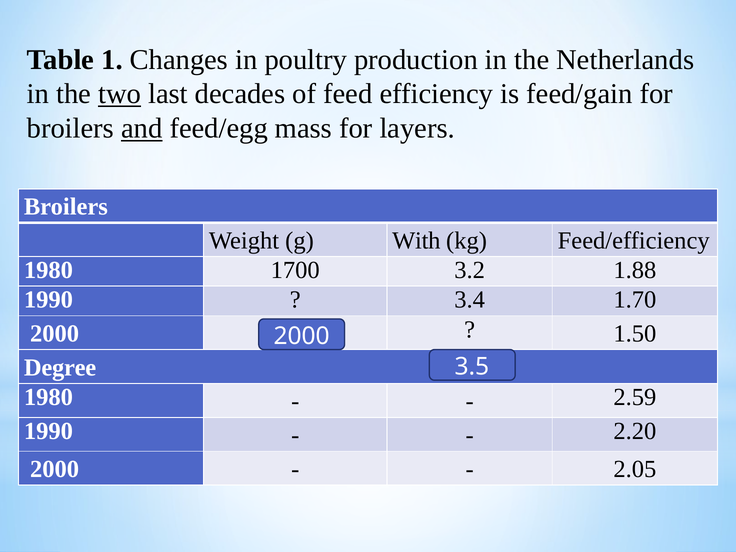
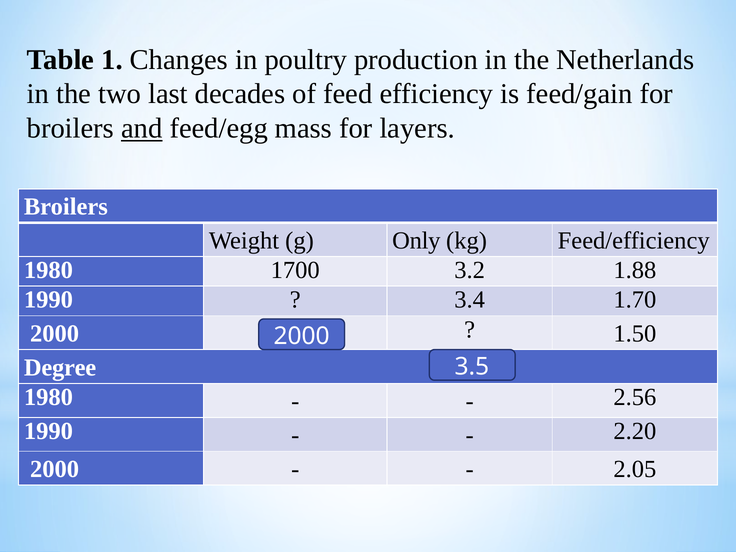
two underline: present -> none (120, 94)
With: With -> Only (416, 241)
2.59: 2.59 -> 2.56 (635, 397)
